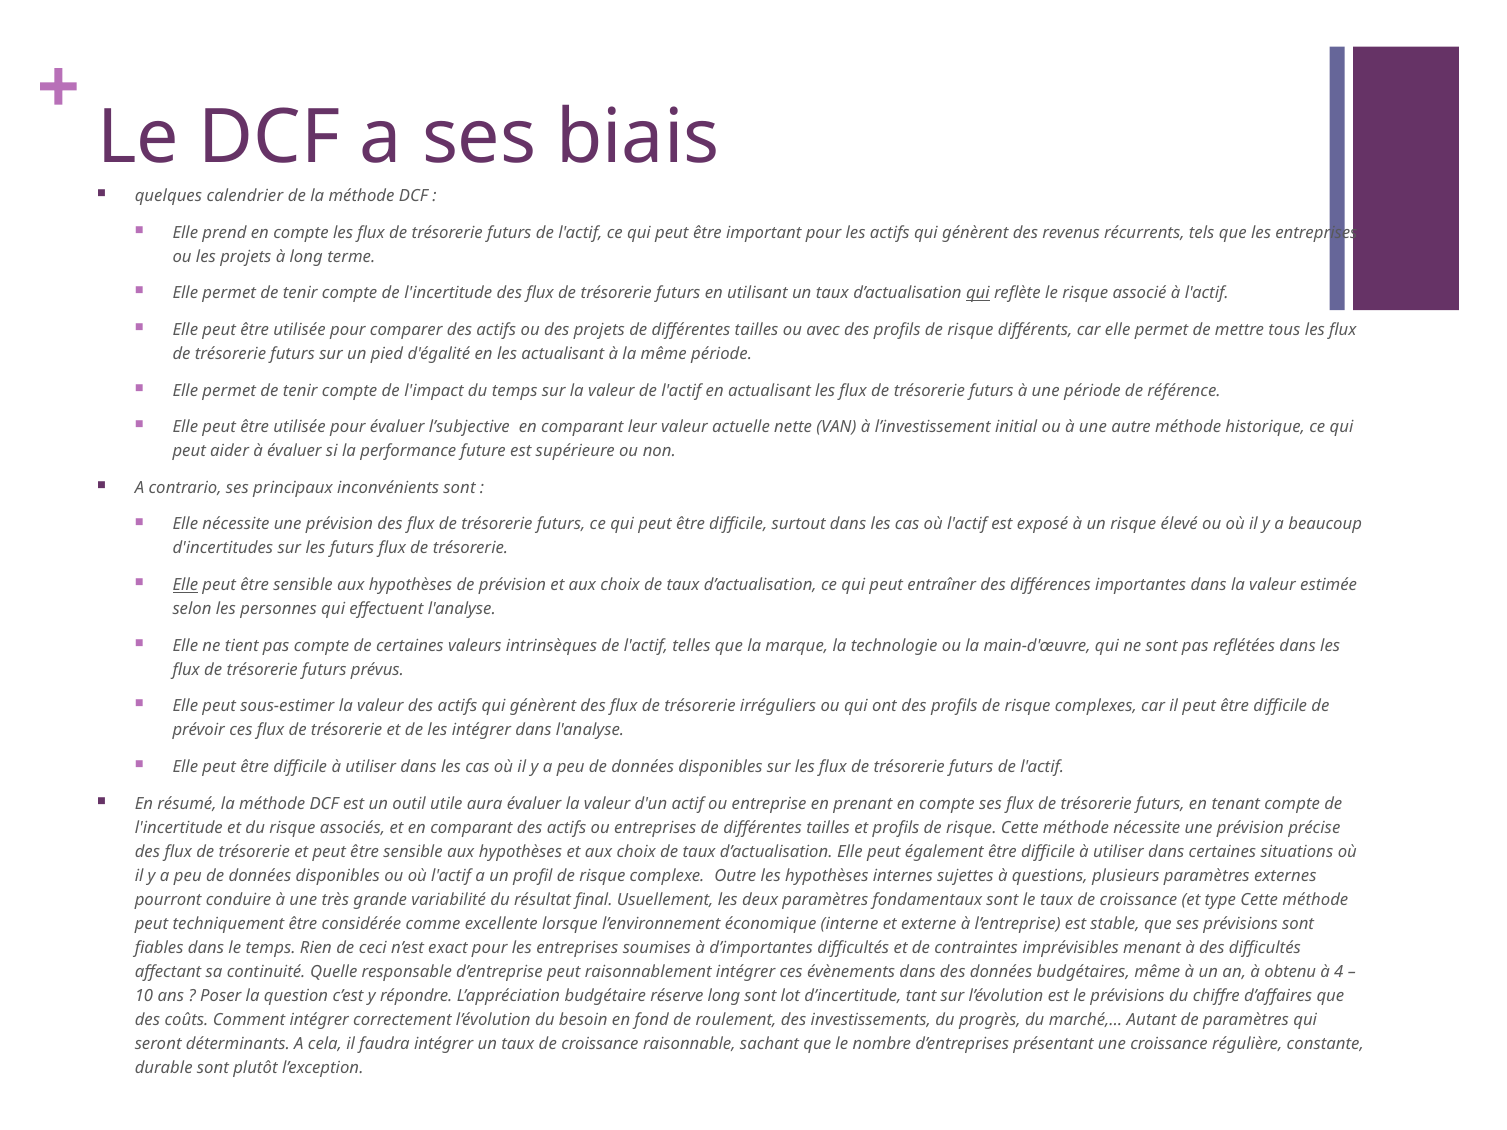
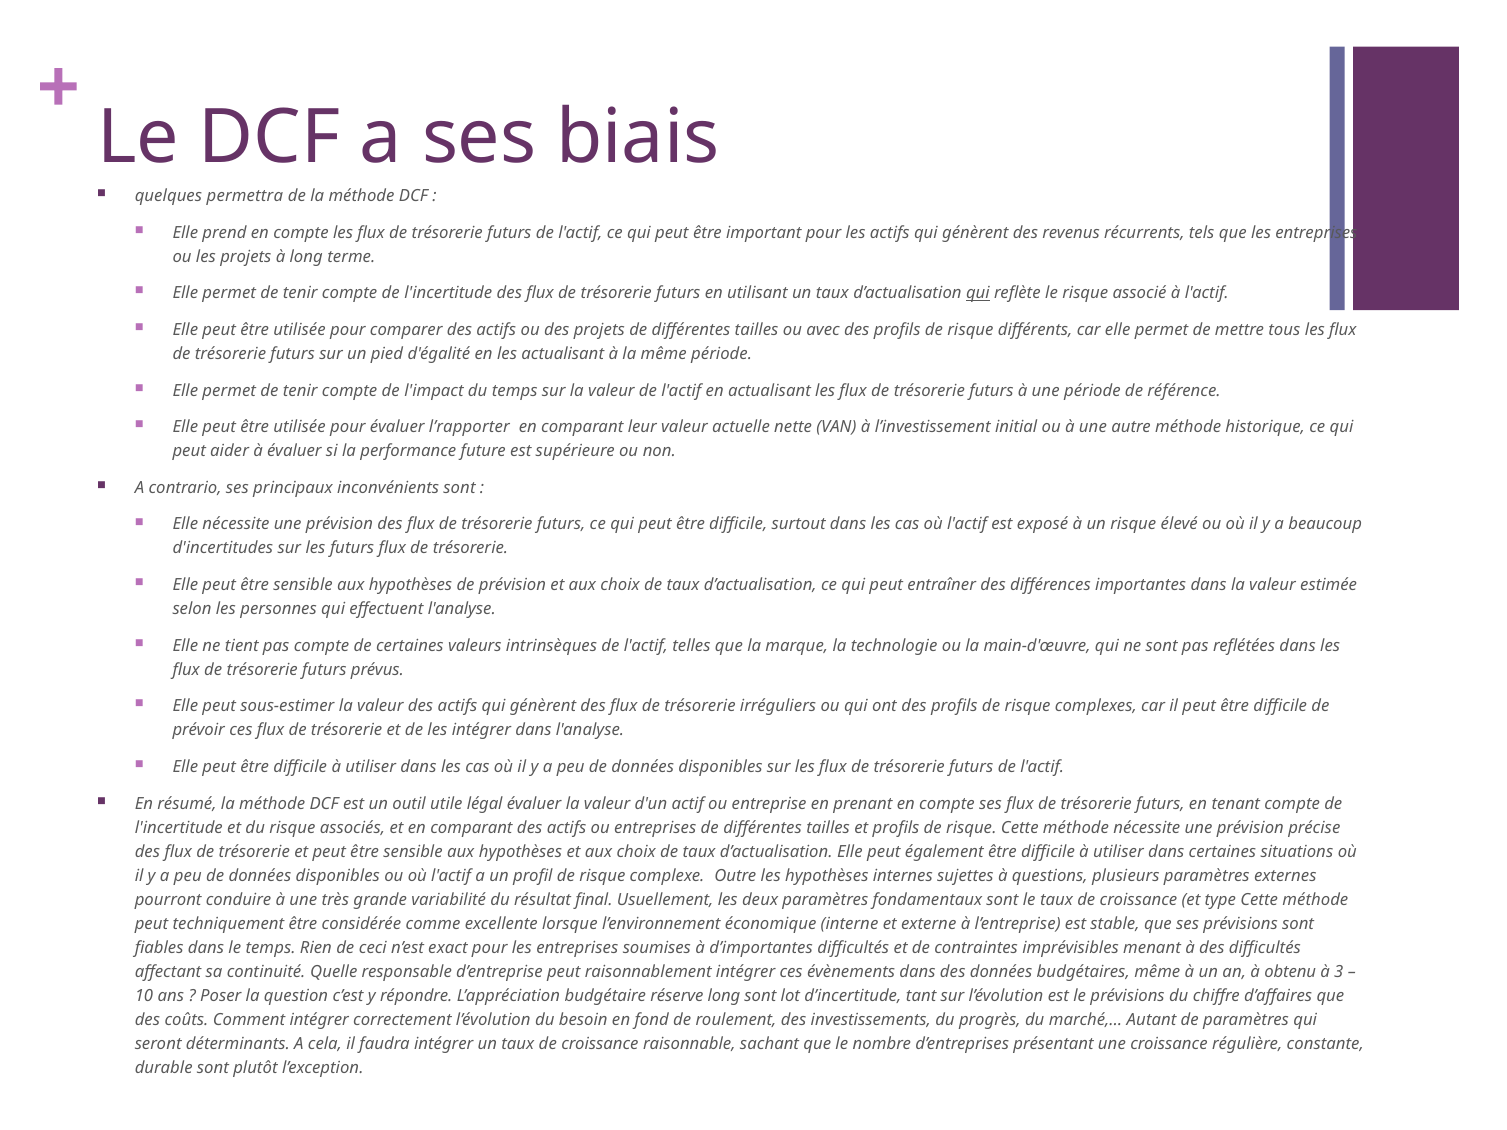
calendrier: calendrier -> permettra (245, 196)
l’subjective: l’subjective -> l’rapporter (469, 427)
Elle underline: present -> none (185, 585)
aura: aura -> légal (485, 804)
4: 4 -> 3 (1339, 972)
